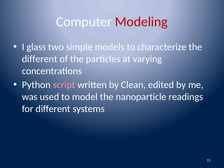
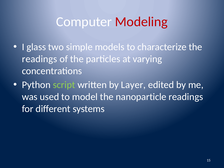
different: different -> readings (40, 59)
script colour: pink -> light green (64, 85)
Clean: Clean -> Layer (133, 85)
